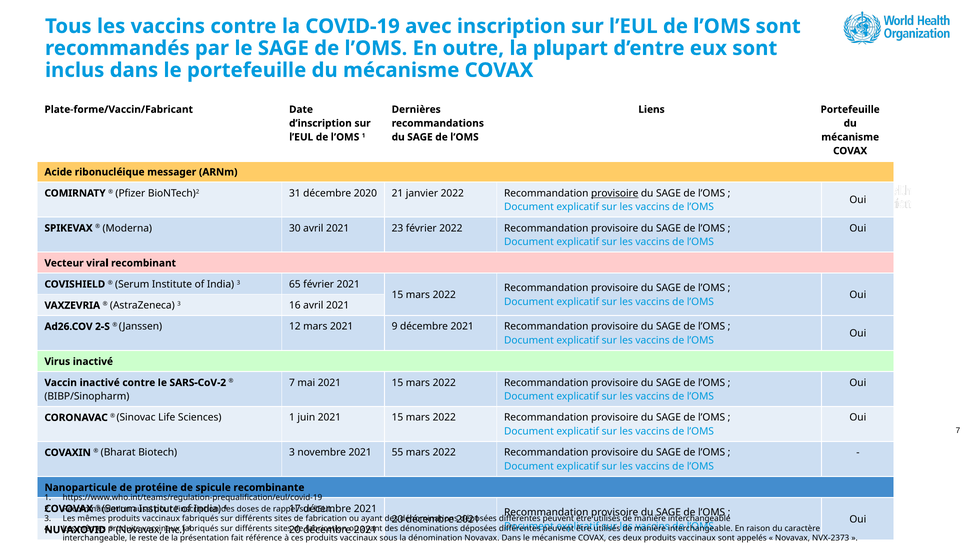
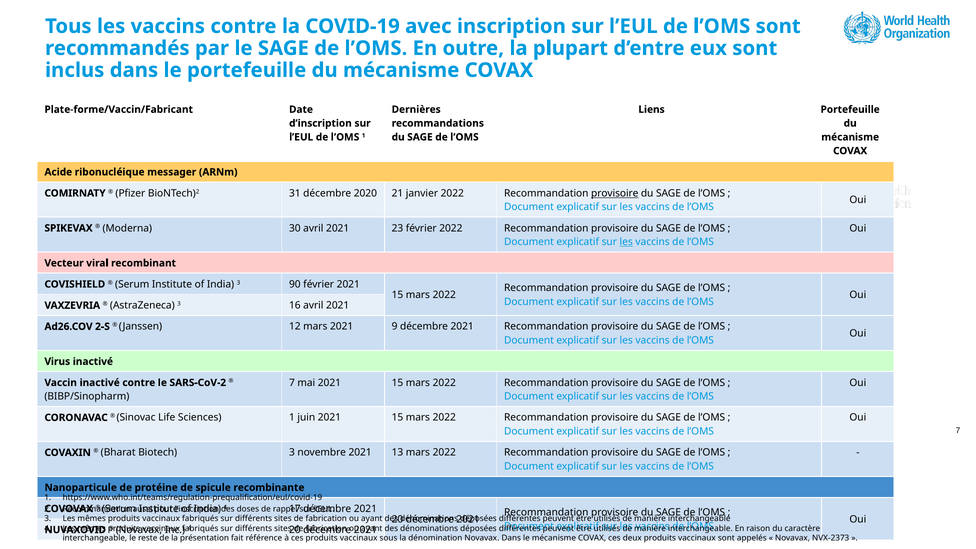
les underline: none -> present (626, 242)
65: 65 -> 90 (295, 284)
55: 55 -> 13 (397, 453)
